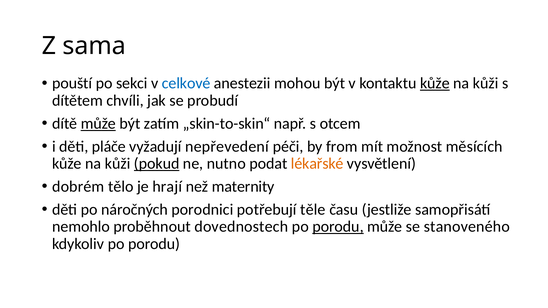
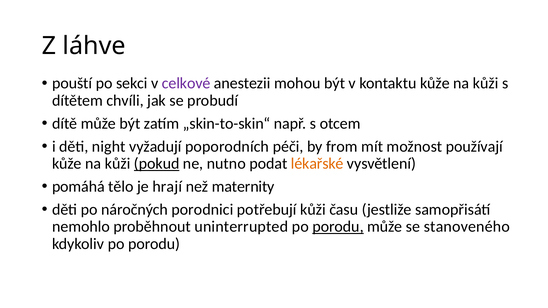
sama: sama -> láhve (94, 46)
celkové colour: blue -> purple (186, 83)
kůže underline: present -> none (435, 83)
může underline: present -> none (98, 124)
pláče: pláče -> night (109, 147)
nepřevedení: nepřevedení -> poporodních (227, 147)
měsících: měsících -> používají (474, 147)
dobrém: dobrém -> pomáhá (78, 187)
potřebují těle: těle -> kůži (313, 210)
dovednostech: dovednostech -> uninterrupted (241, 227)
